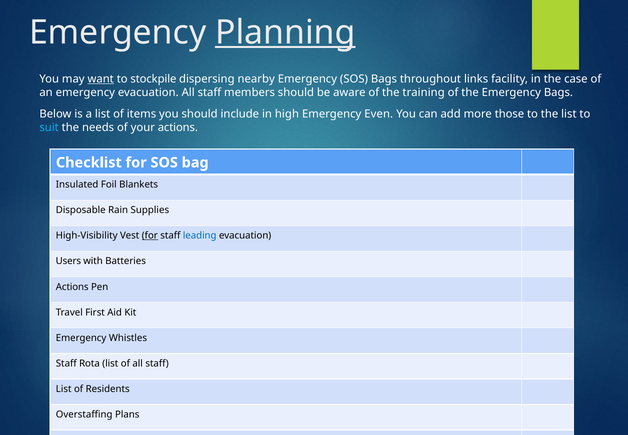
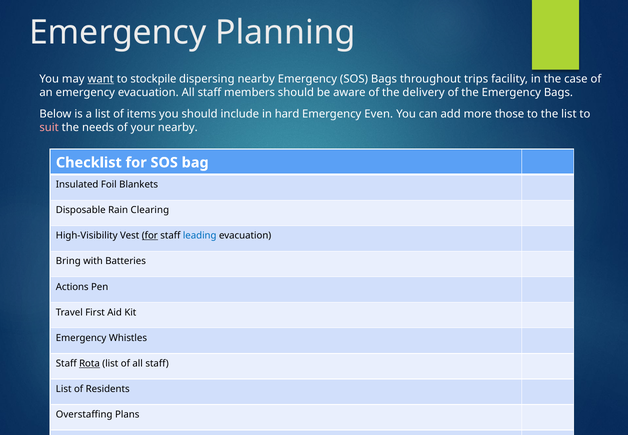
Planning underline: present -> none (285, 33)
links: links -> trips (476, 79)
training: training -> delivery (424, 92)
high: high -> hard (287, 114)
suit colour: light blue -> pink (49, 128)
your actions: actions -> nearby (178, 128)
Supplies: Supplies -> Clearing (150, 210)
Users: Users -> Bring (68, 261)
Rota underline: none -> present (89, 363)
